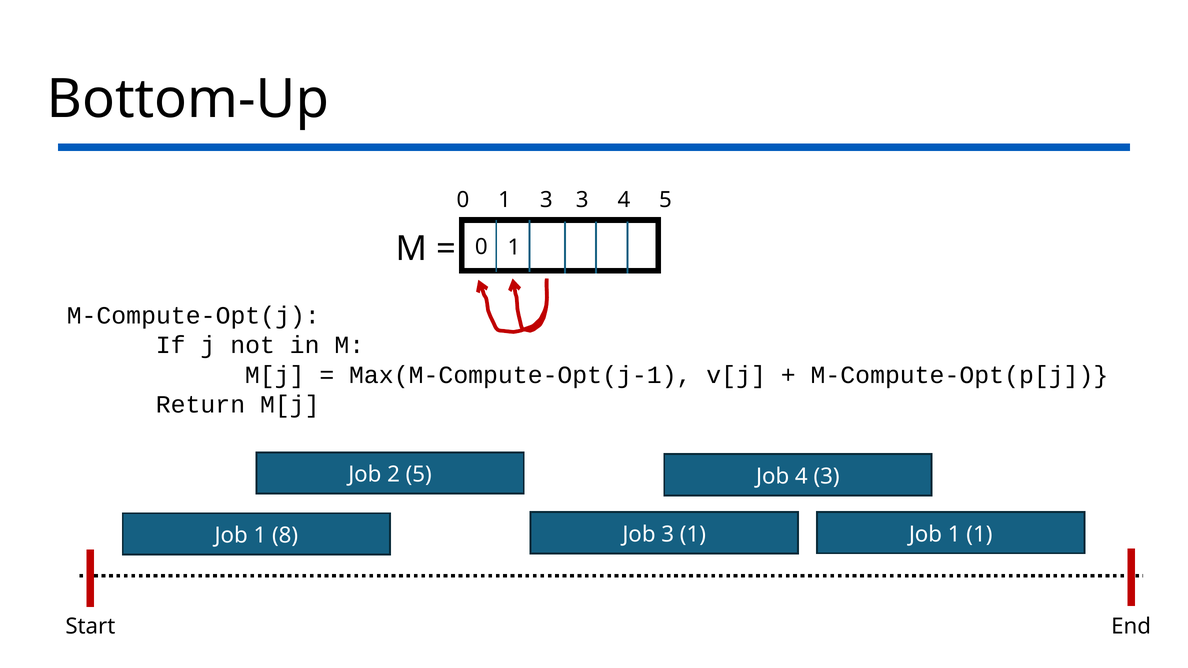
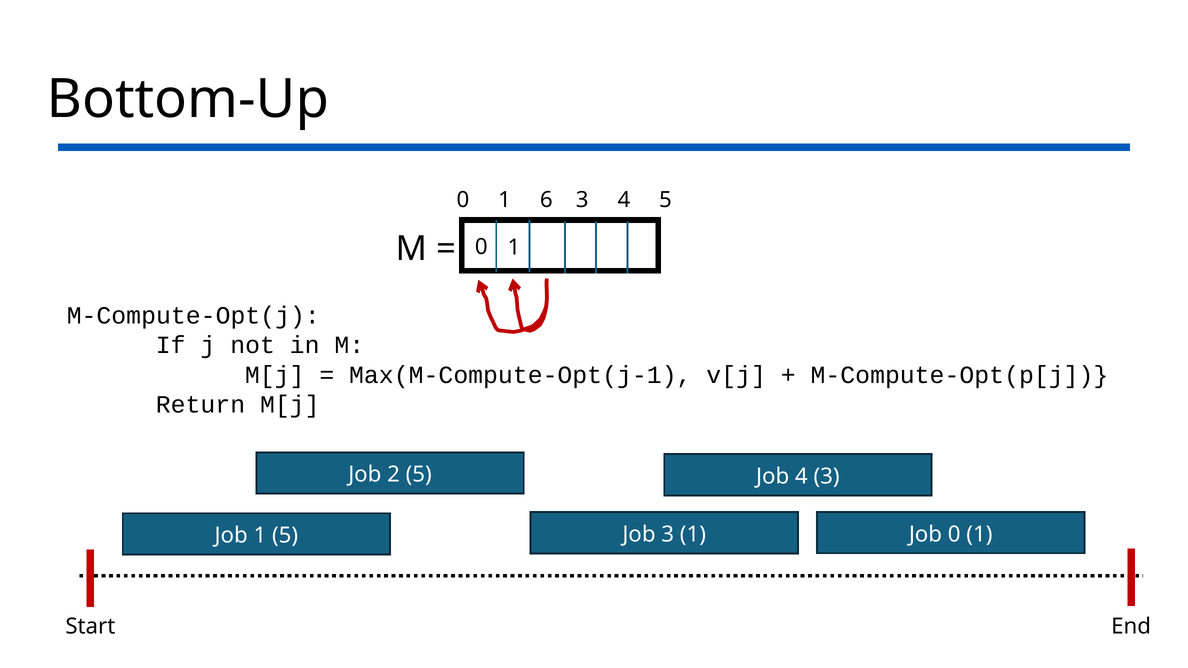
1 3: 3 -> 6 (546, 200)
1 Job 1: 1 -> 0 (954, 534)
1 8: 8 -> 5 (285, 536)
